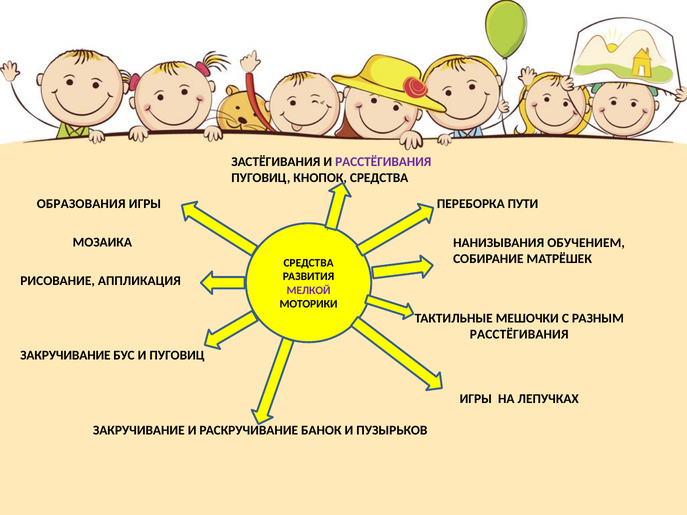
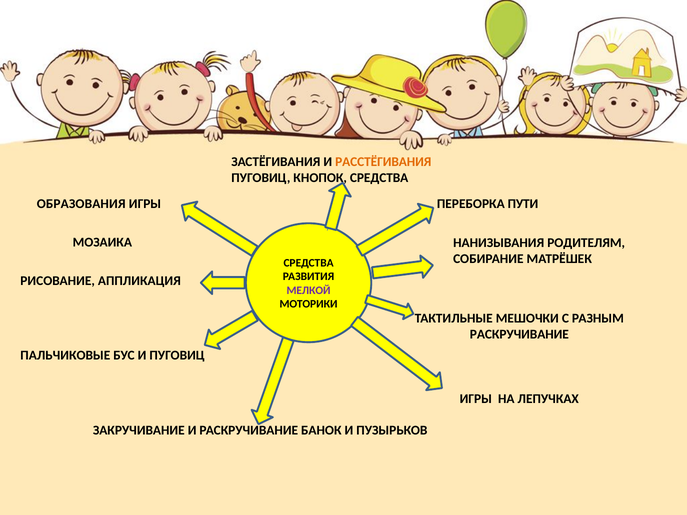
РАССТЁГИВАНИЯ colour: purple -> orange (383, 162)
ОБУЧЕНИЕМ: ОБУЧЕНИЕМ -> РОДИТЕЛЯМ (586, 243)
РАССТЁГИВАНИЯ: РАССТЁГИВАНИЯ -> РАСКРУЧИВАНИЕ (519, 335)
ЗАКРУЧИВАНИЕ: ЗАКРУЧИВАНИЕ -> ПАЛЬЧИКОВЫЕ (65, 356)
